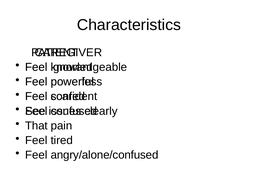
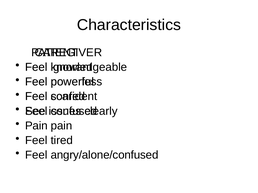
That: That -> Pain (36, 126)
